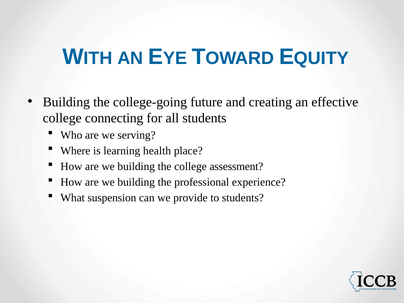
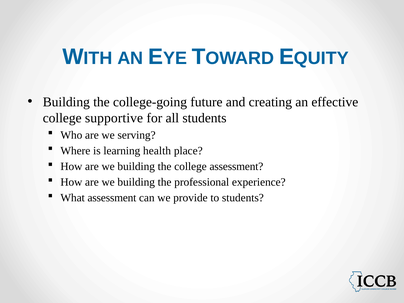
connecting: connecting -> supportive (114, 118)
What suspension: suspension -> assessment (112, 198)
